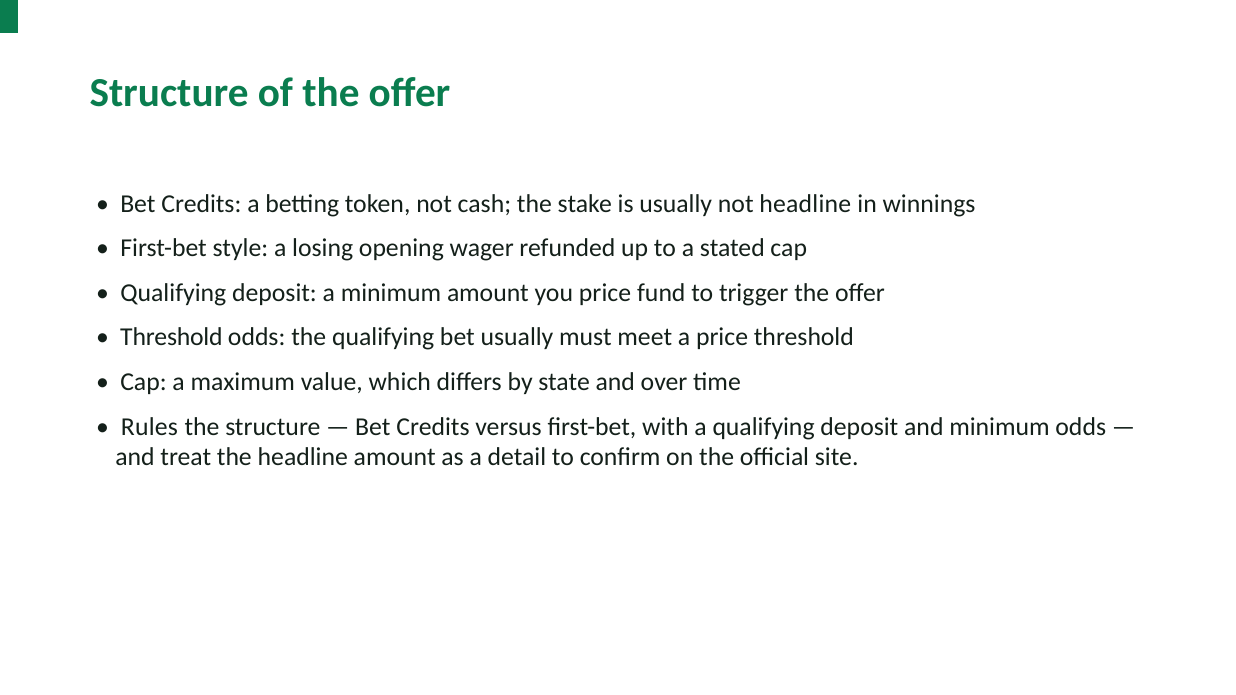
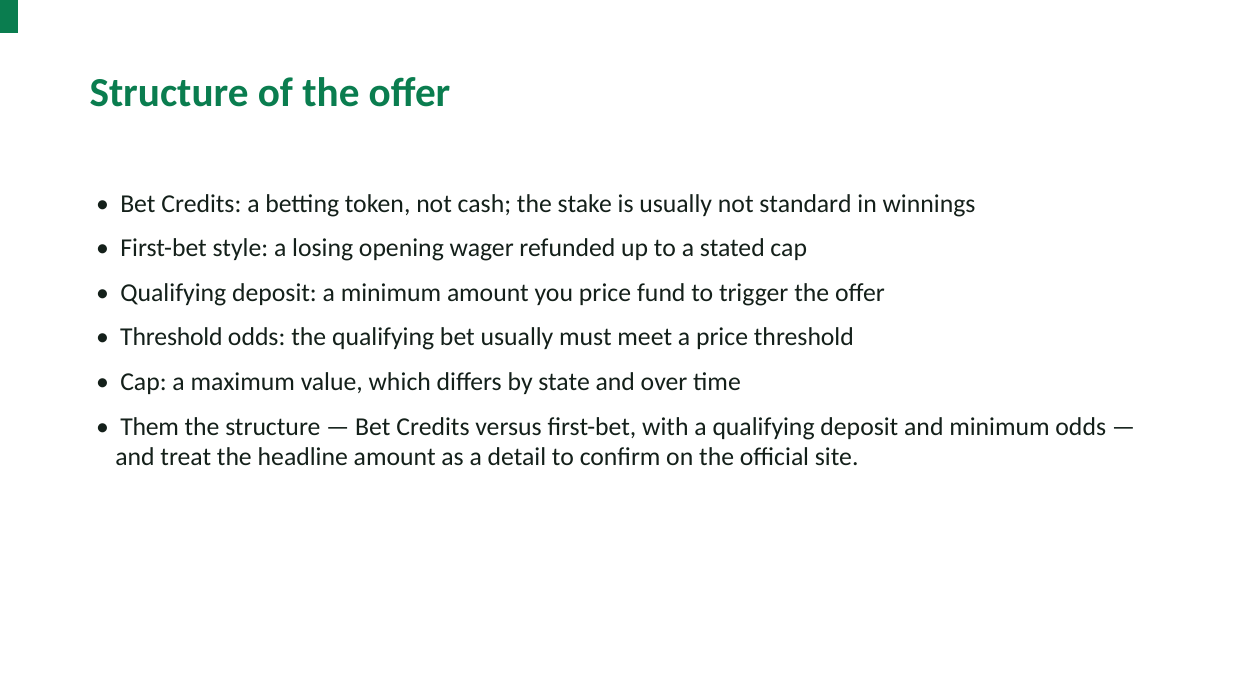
not headline: headline -> standard (806, 204)
Rules: Rules -> Them (150, 427)
